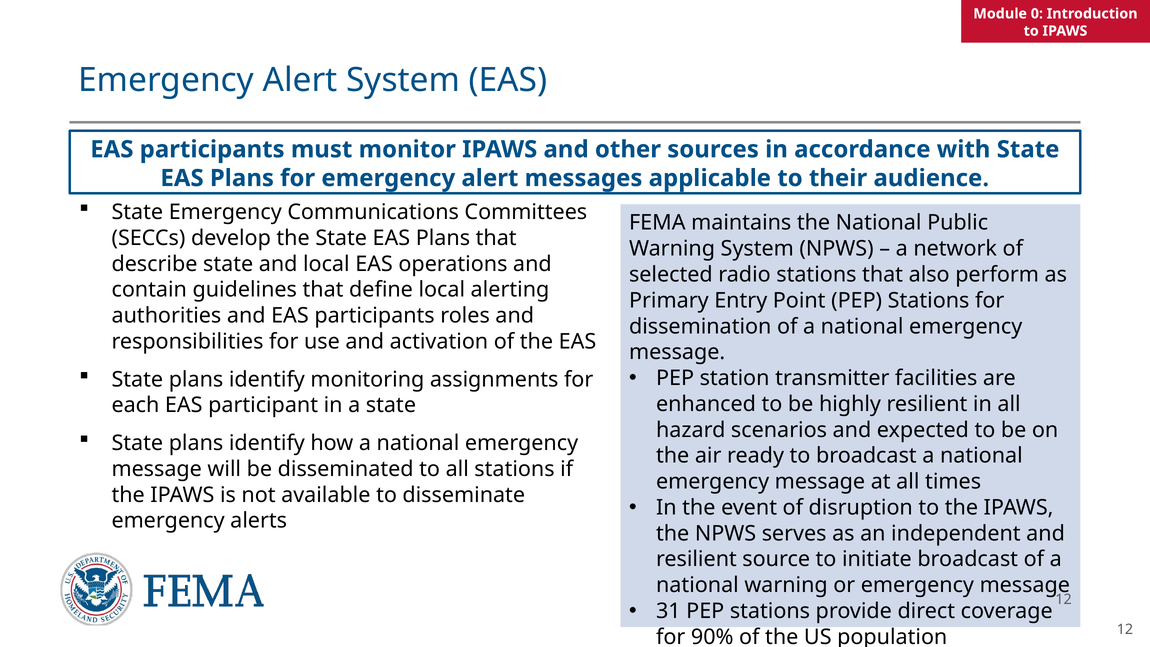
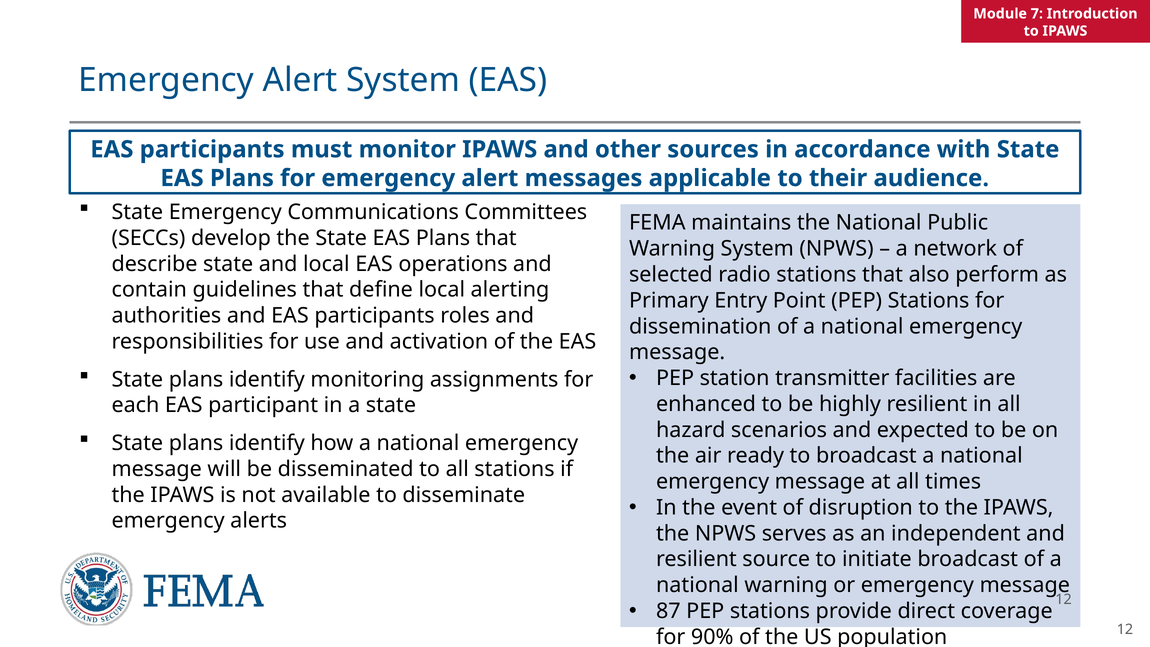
0: 0 -> 7 (1037, 14)
31: 31 -> 87 (668, 611)
